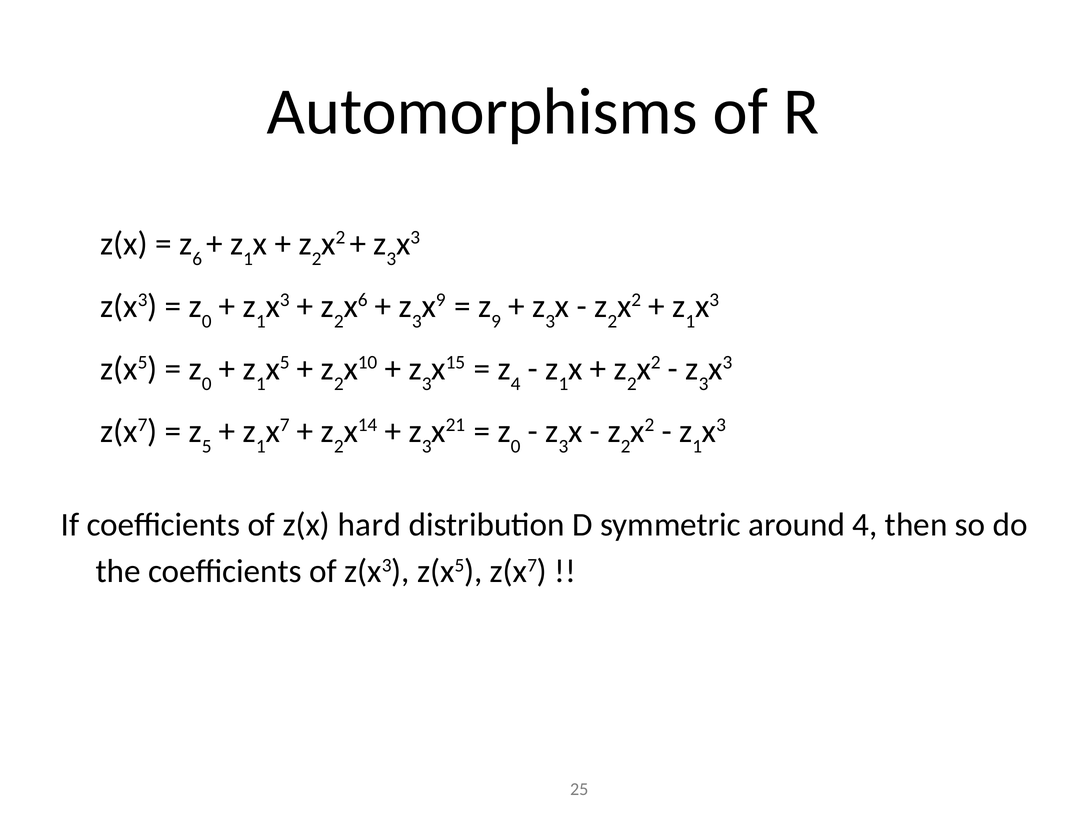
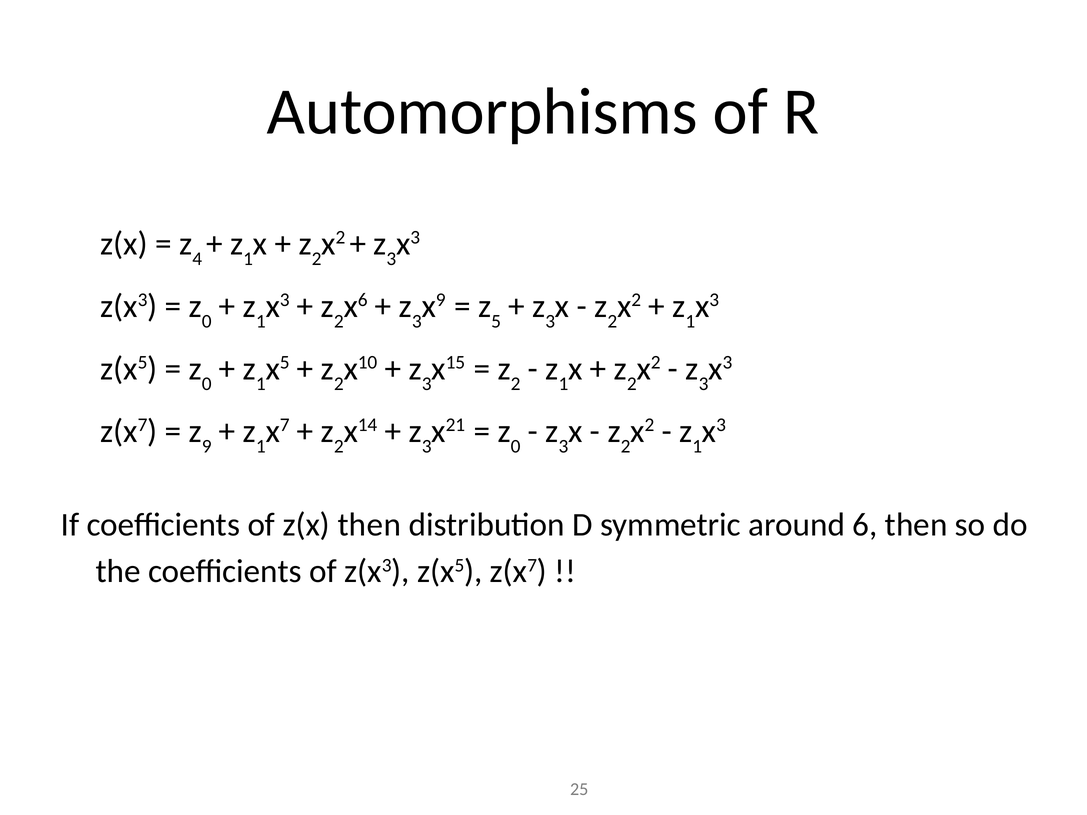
6: 6 -> 4 (197, 259)
9: 9 -> 5 (496, 322)
4: 4 -> 2 (516, 384)
5: 5 -> 9 (207, 447)
z(x hard: hard -> then (369, 525)
around 4: 4 -> 6 (865, 525)
